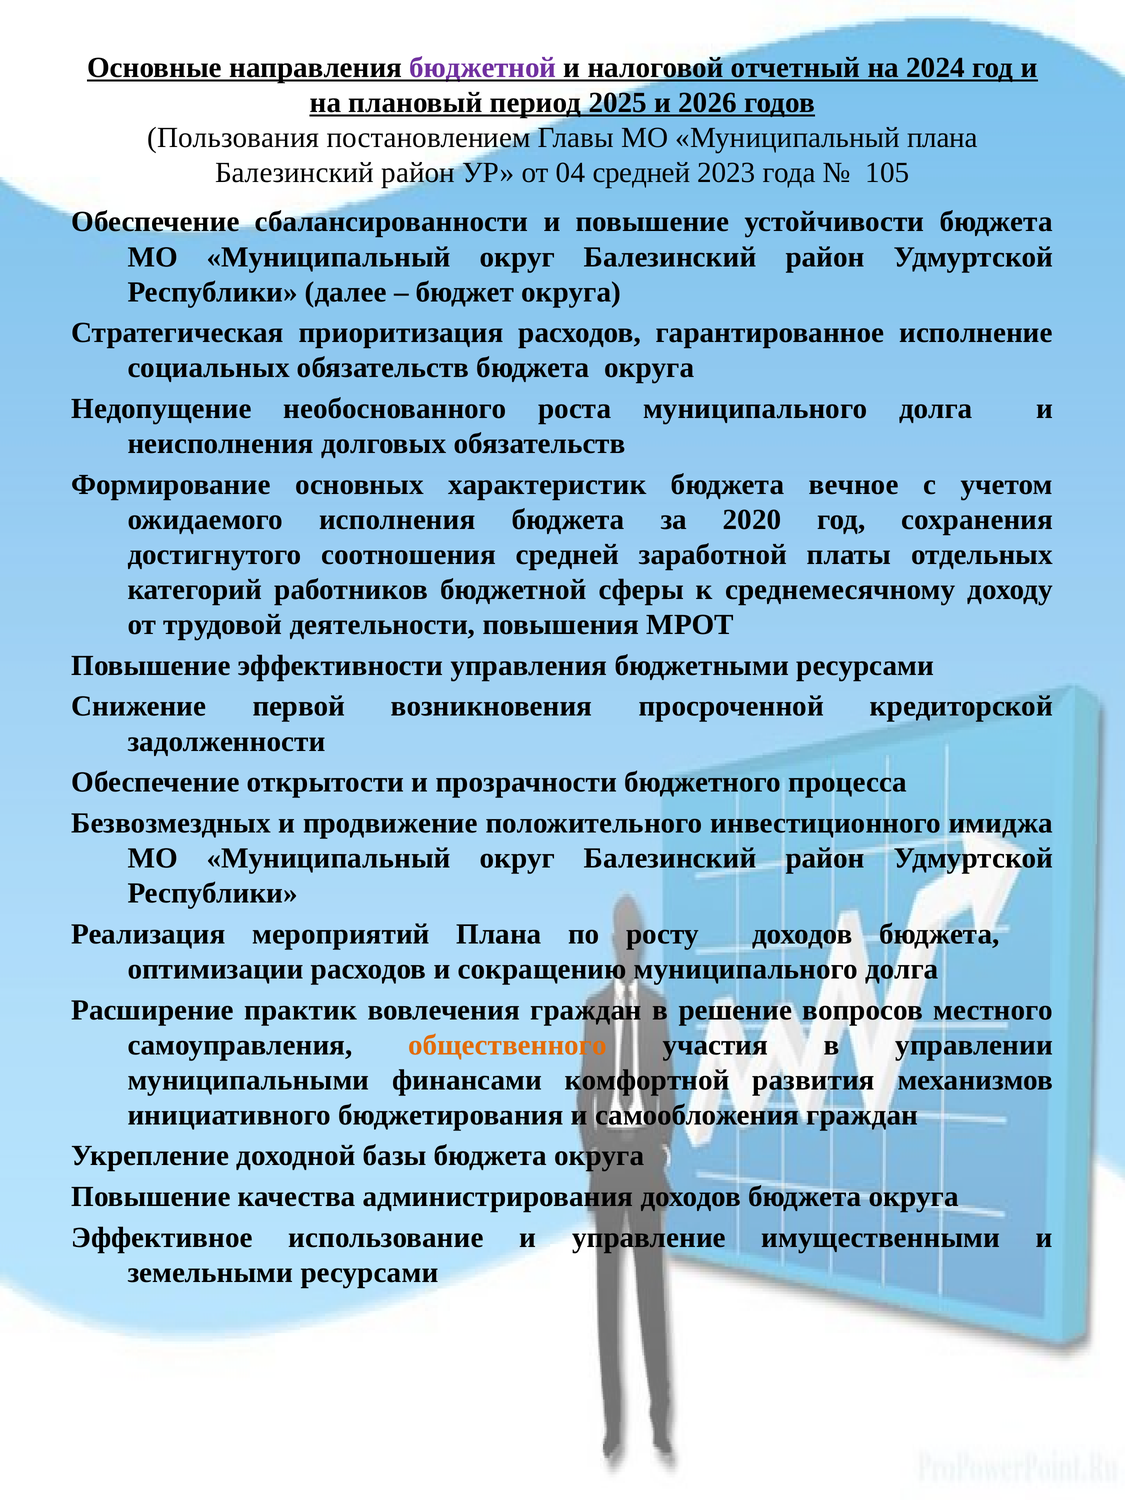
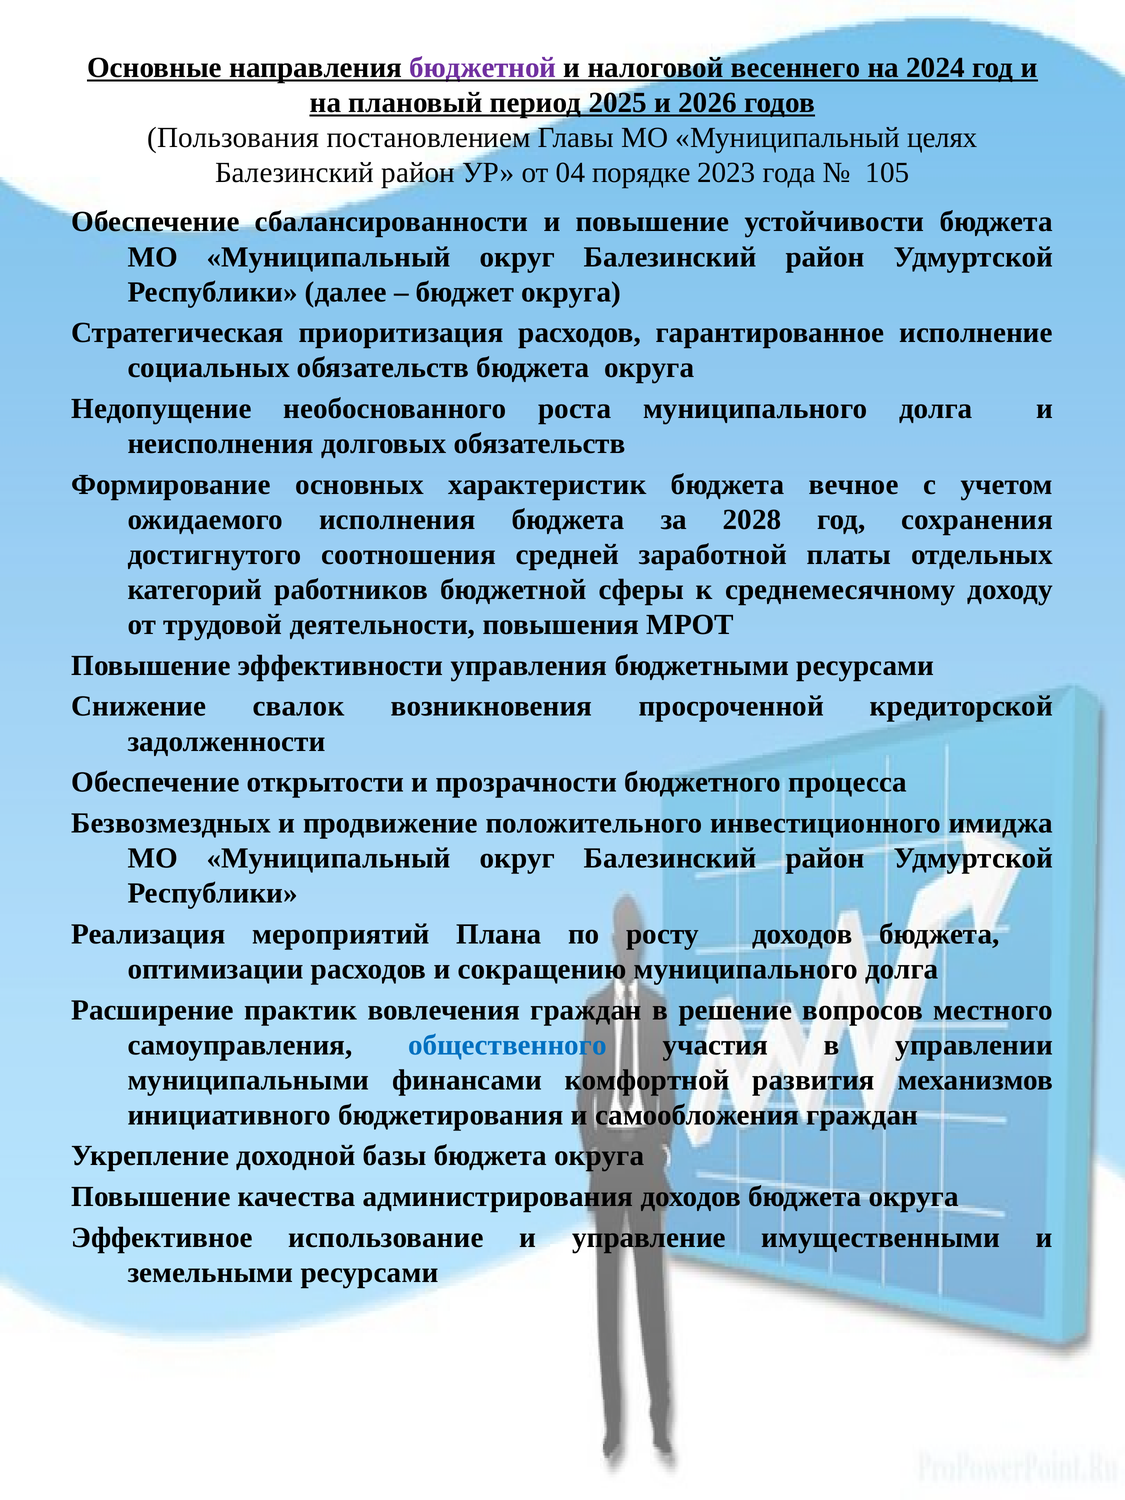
отчетный: отчетный -> весеннего (796, 67)
Муниципальный плана: плана -> целях (942, 138)
04 средней: средней -> порядке (641, 173)
2020: 2020 -> 2028 (752, 520)
первой: первой -> свалок (299, 706)
общественного colour: orange -> blue (507, 1045)
